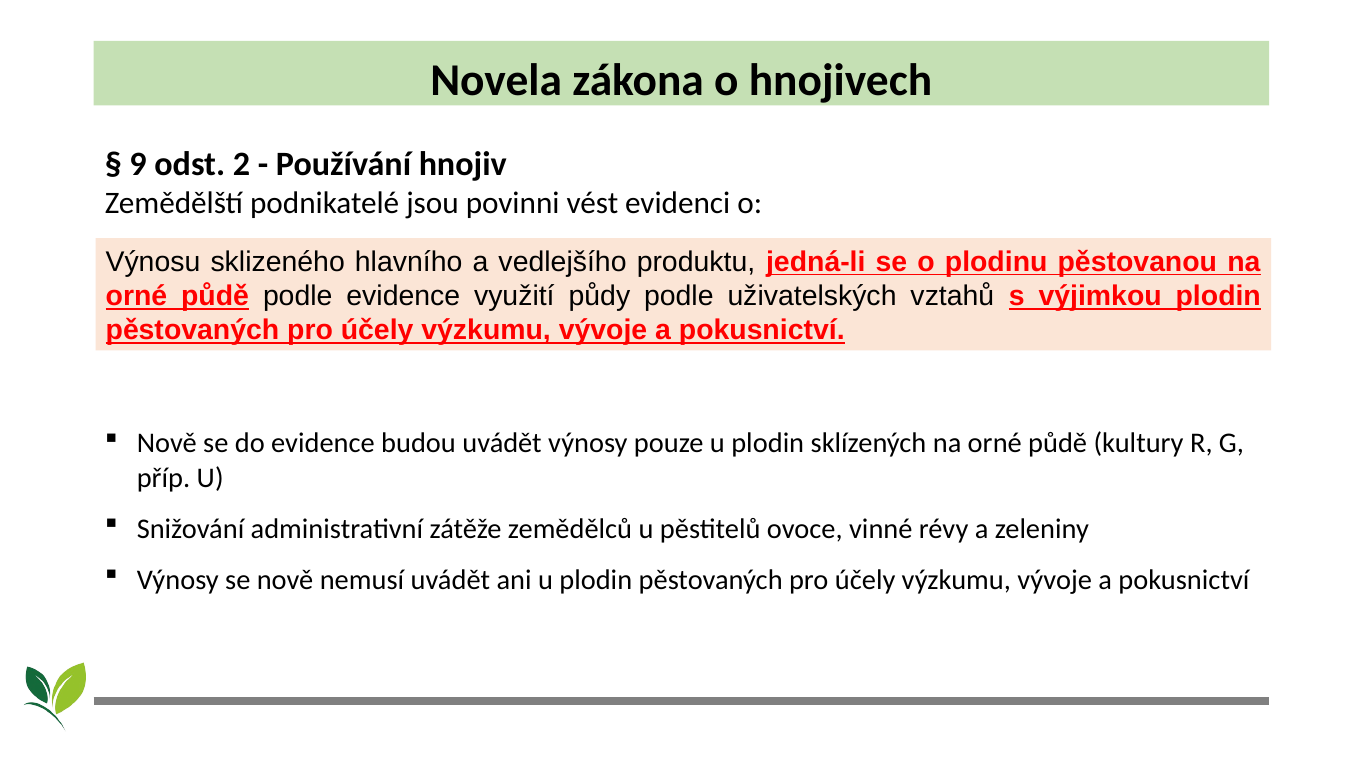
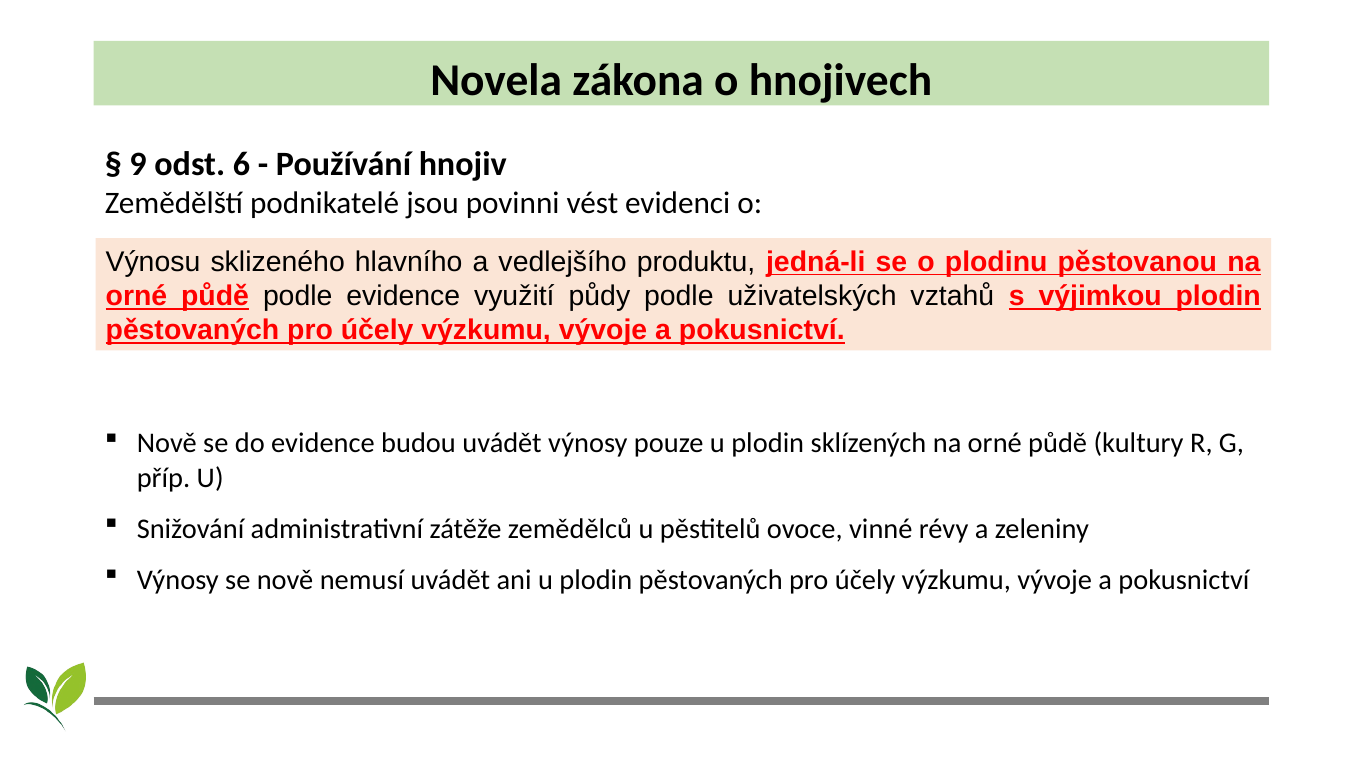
2: 2 -> 6 (241, 164)
